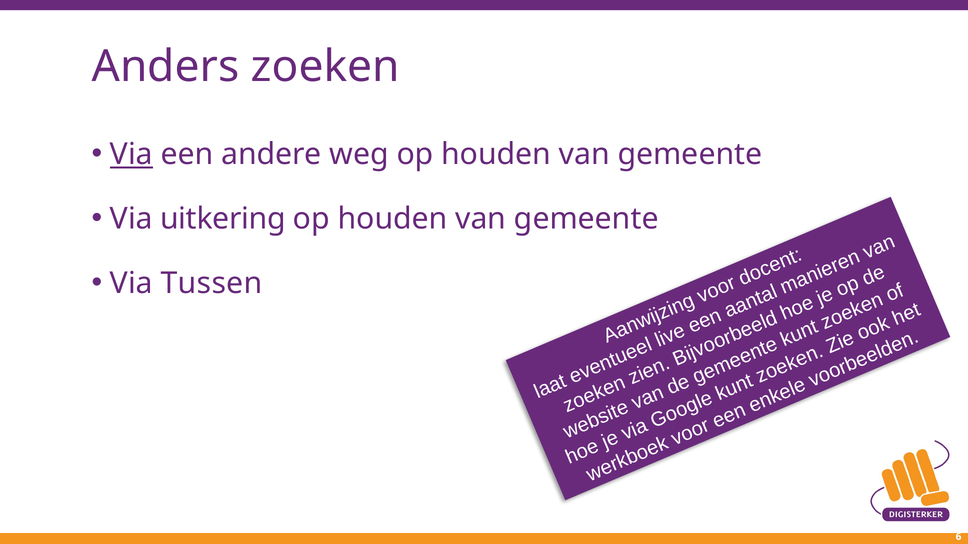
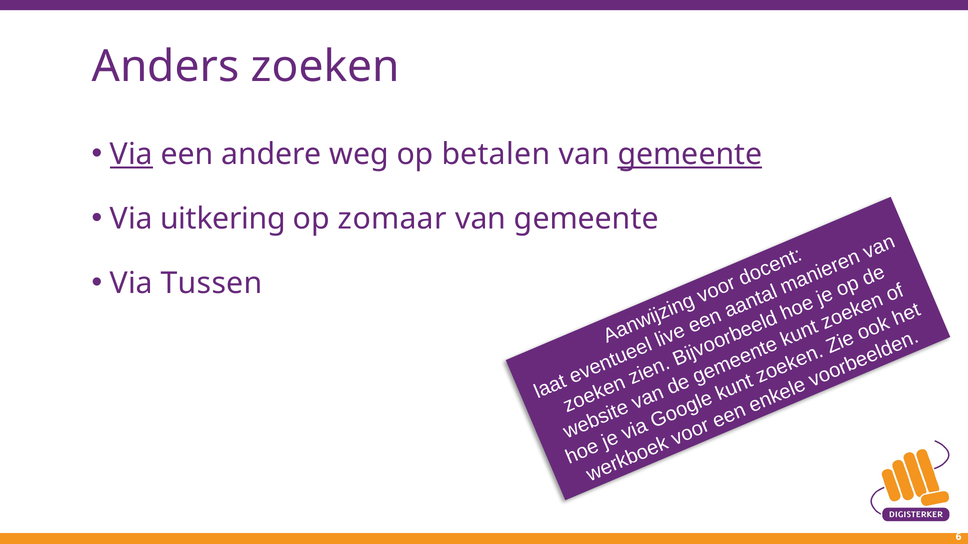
weg op houden: houden -> betalen (496, 155)
gemeente underline: none -> present (690, 155)
houden: houden -> zomaar (392, 219)
